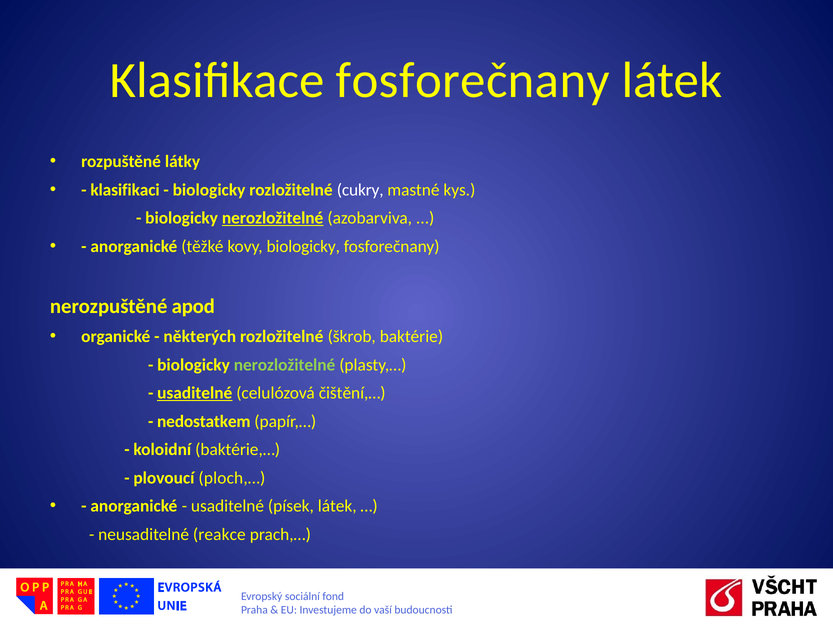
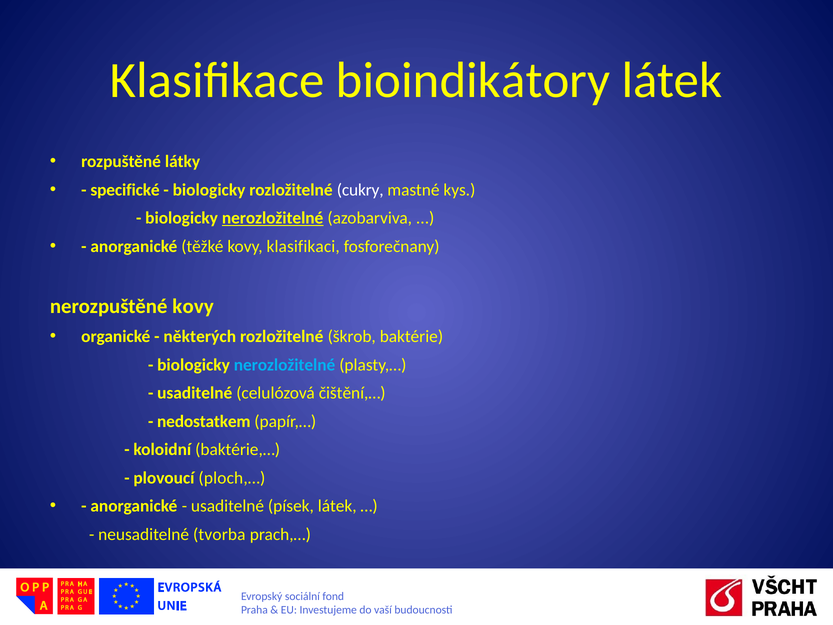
Klasifikace fosforečnany: fosforečnany -> bioindikátory (473, 81)
klasifikaci: klasifikaci -> specifické (125, 190)
kovy biologicky: biologicky -> klasifikaci (303, 246)
nerozpuštěné apod: apod -> kovy (193, 306)
nerozložitelné colour: light green -> light blue (285, 365)
usaditelné underline: present -> none (195, 393)
reakce: reakce -> tvorba (219, 534)
